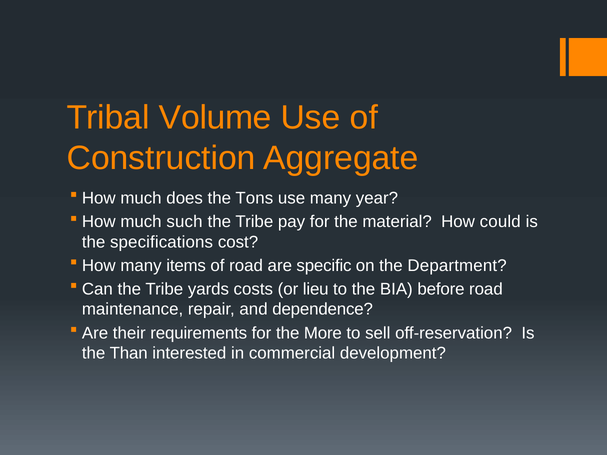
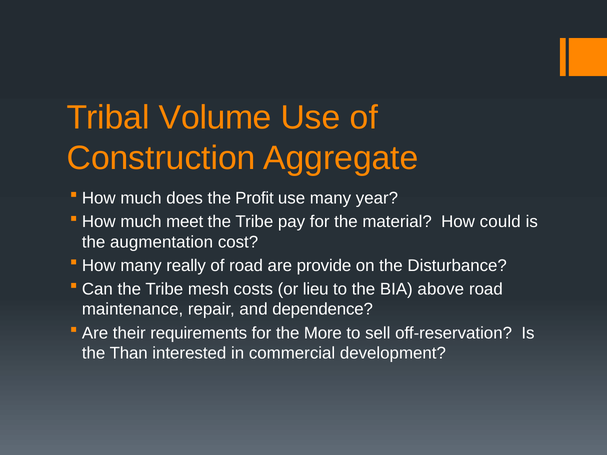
Tons: Tons -> Profit (254, 198)
such: such -> meet (185, 222)
specifications: specifications -> augmentation (162, 242)
items: items -> really (186, 266)
specific: specific -> provide (324, 266)
Department: Department -> Disturbance (457, 266)
yards: yards -> mesh (208, 289)
before: before -> above (441, 289)
